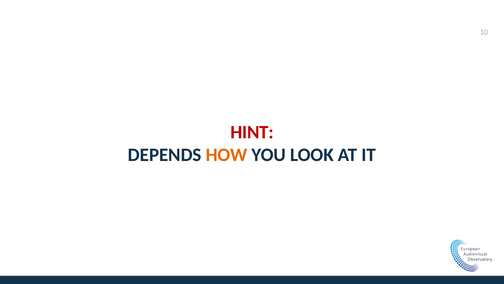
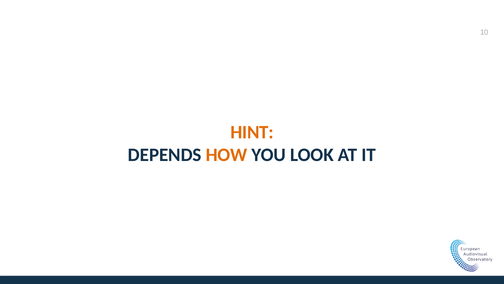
HINT colour: red -> orange (252, 132)
